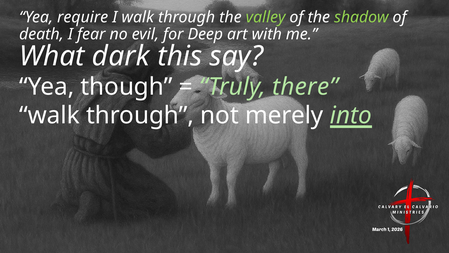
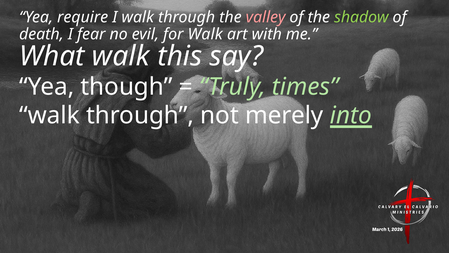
valley colour: light green -> pink (266, 17)
for Deep: Deep -> Walk (205, 34)
What dark: dark -> walk (121, 56)
there: there -> times (305, 87)
